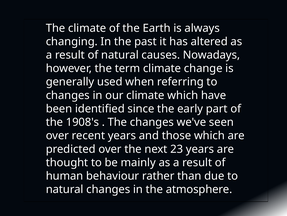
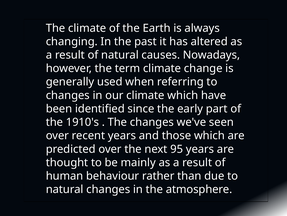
1908's: 1908's -> 1910's (82, 122)
23: 23 -> 95 (177, 149)
